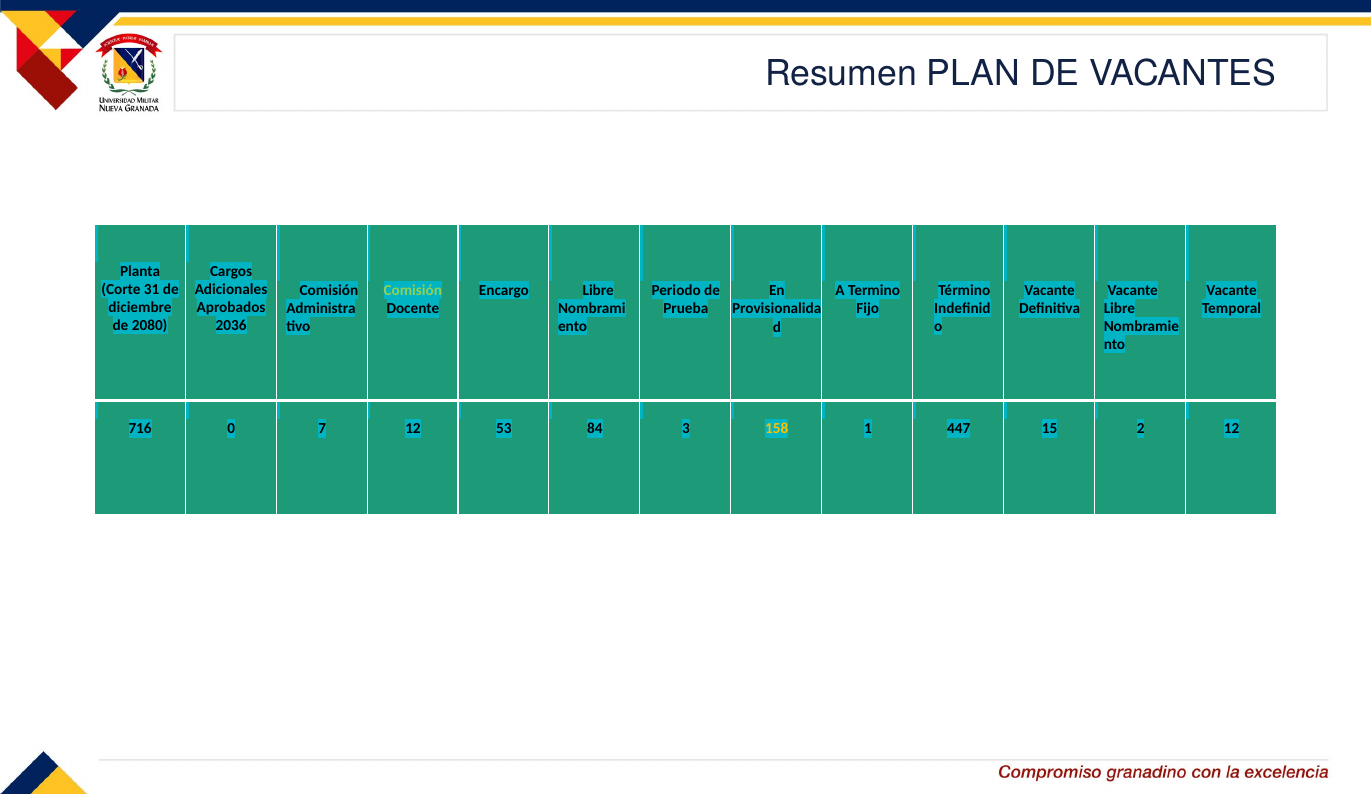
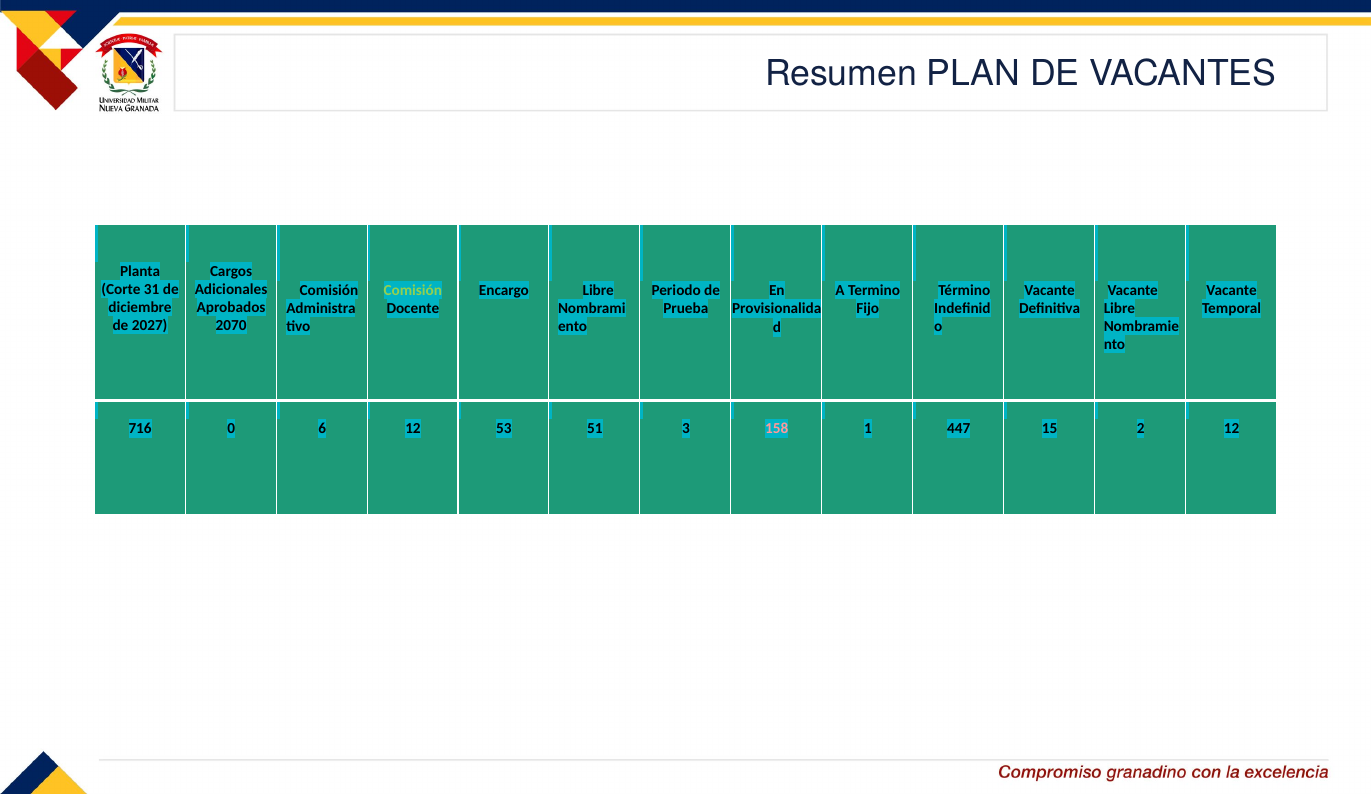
2080: 2080 -> 2027 (150, 325)
2036: 2036 -> 2070 (231, 325)
7: 7 -> 6 (322, 428)
84: 84 -> 51 (595, 428)
158 colour: yellow -> pink (777, 428)
